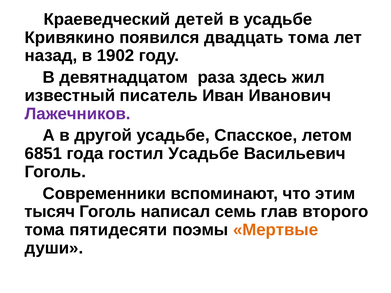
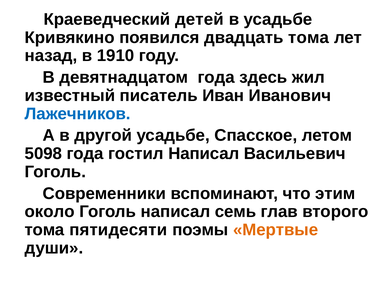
1902: 1902 -> 1910 (116, 56)
девятнадцатом раза: раза -> года (216, 77)
Лажечников colour: purple -> blue (78, 114)
6851: 6851 -> 5098 (43, 154)
гостил Усадьбе: Усадьбе -> Написал (204, 154)
тысяч: тысяч -> около (50, 212)
